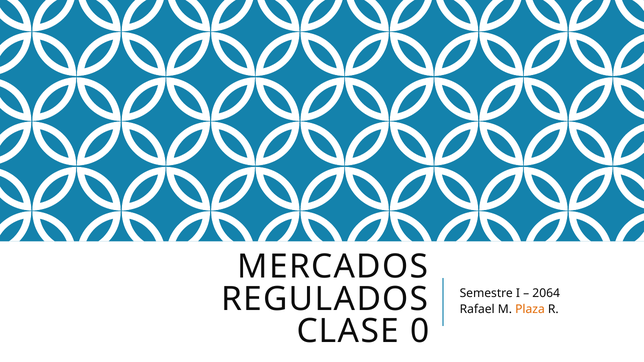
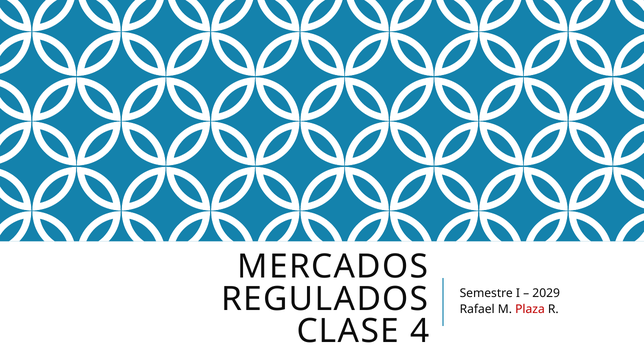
2064: 2064 -> 2029 (546, 294)
Plaza colour: orange -> red (530, 309)
0: 0 -> 4 (420, 331)
